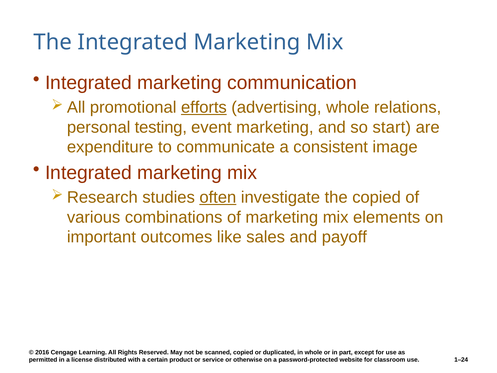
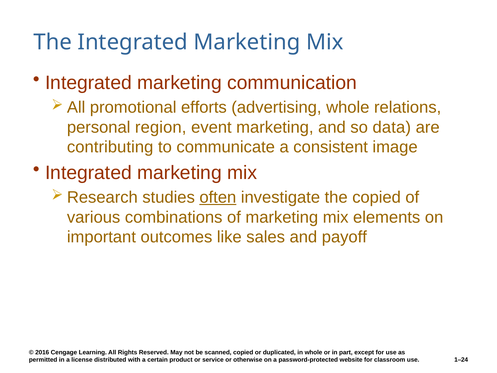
efforts underline: present -> none (204, 107)
testing: testing -> region (161, 127)
start: start -> data (392, 127)
expenditure: expenditure -> contributing (110, 147)
